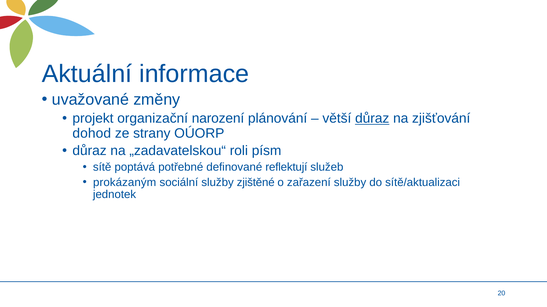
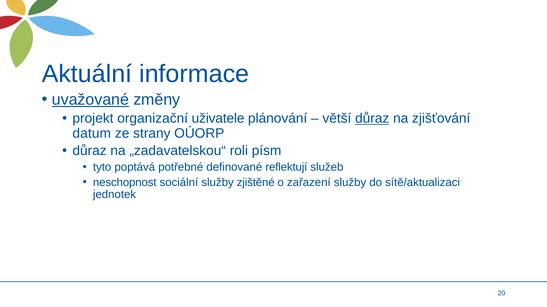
uvažované underline: none -> present (90, 100)
narození: narození -> uživatele (218, 119)
dohod: dohod -> datum (92, 133)
sítě: sítě -> tyto (102, 167)
prokázaným: prokázaným -> neschopnost (125, 183)
